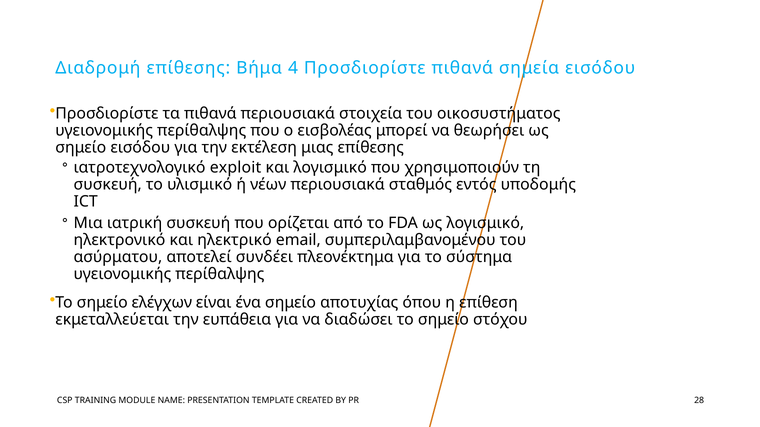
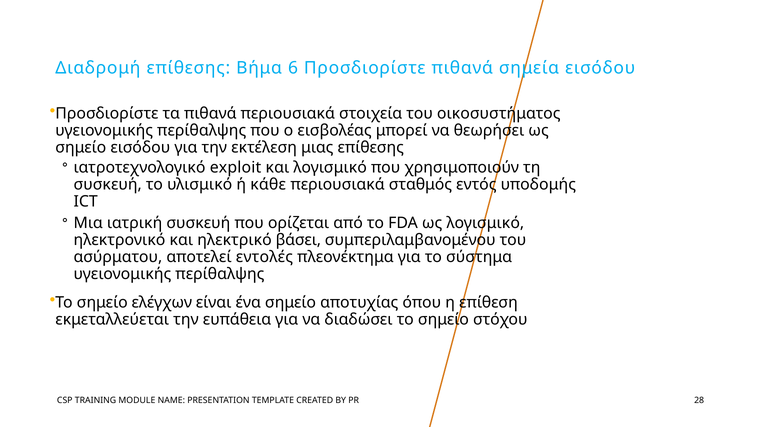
4: 4 -> 6 (293, 68)
νέων: νέων -> κάθε (268, 185)
email: email -> βάσει (298, 240)
συνδέει: συνδέει -> εντολές (264, 257)
